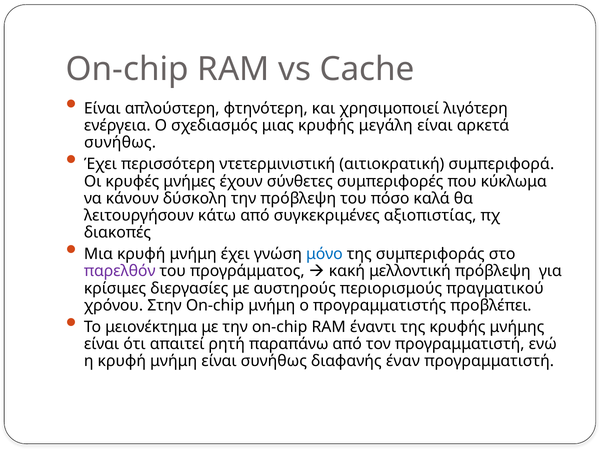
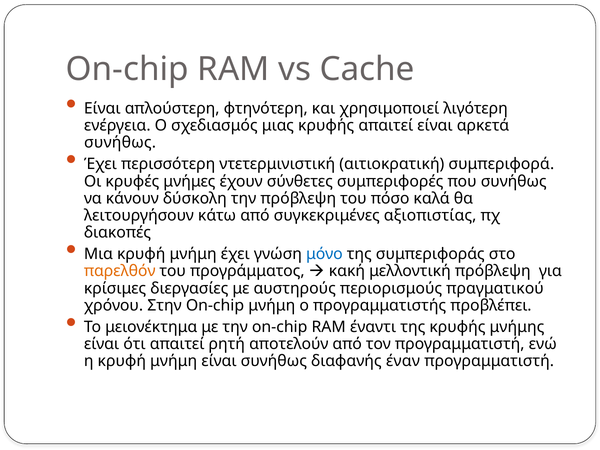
κρυφής μεγάλη: μεγάλη -> απαιτεί (386, 126)
που κύκλωμα: κύκλωμα -> συνήθως (514, 181)
παρελθόν colour: purple -> orange (120, 271)
παραπάνω: παραπάνω -> αποτελούν (289, 344)
